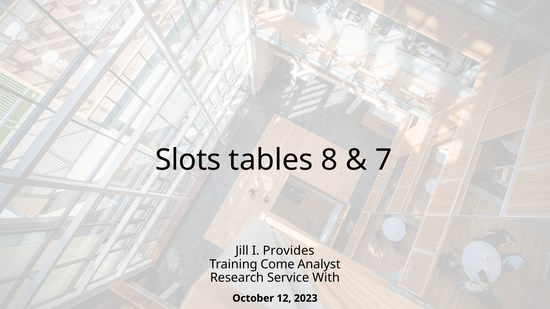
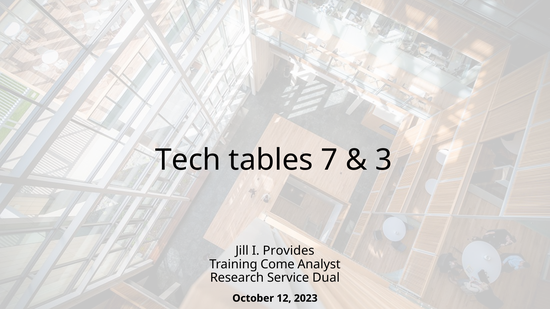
Slots: Slots -> Tech (188, 160)
8: 8 -> 7 (329, 160)
7: 7 -> 3 (384, 160)
With: With -> Dual (326, 278)
